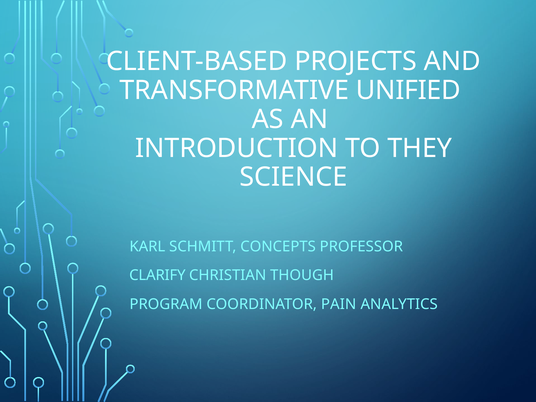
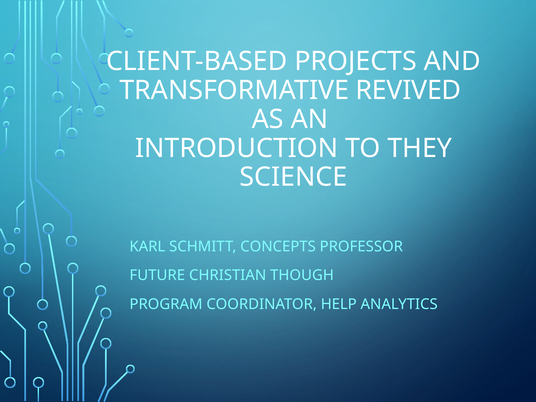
UNIFIED: UNIFIED -> REVIVED (408, 90)
CLARIFY: CLARIFY -> FUTURE (157, 275)
PAIN: PAIN -> HELP (339, 304)
